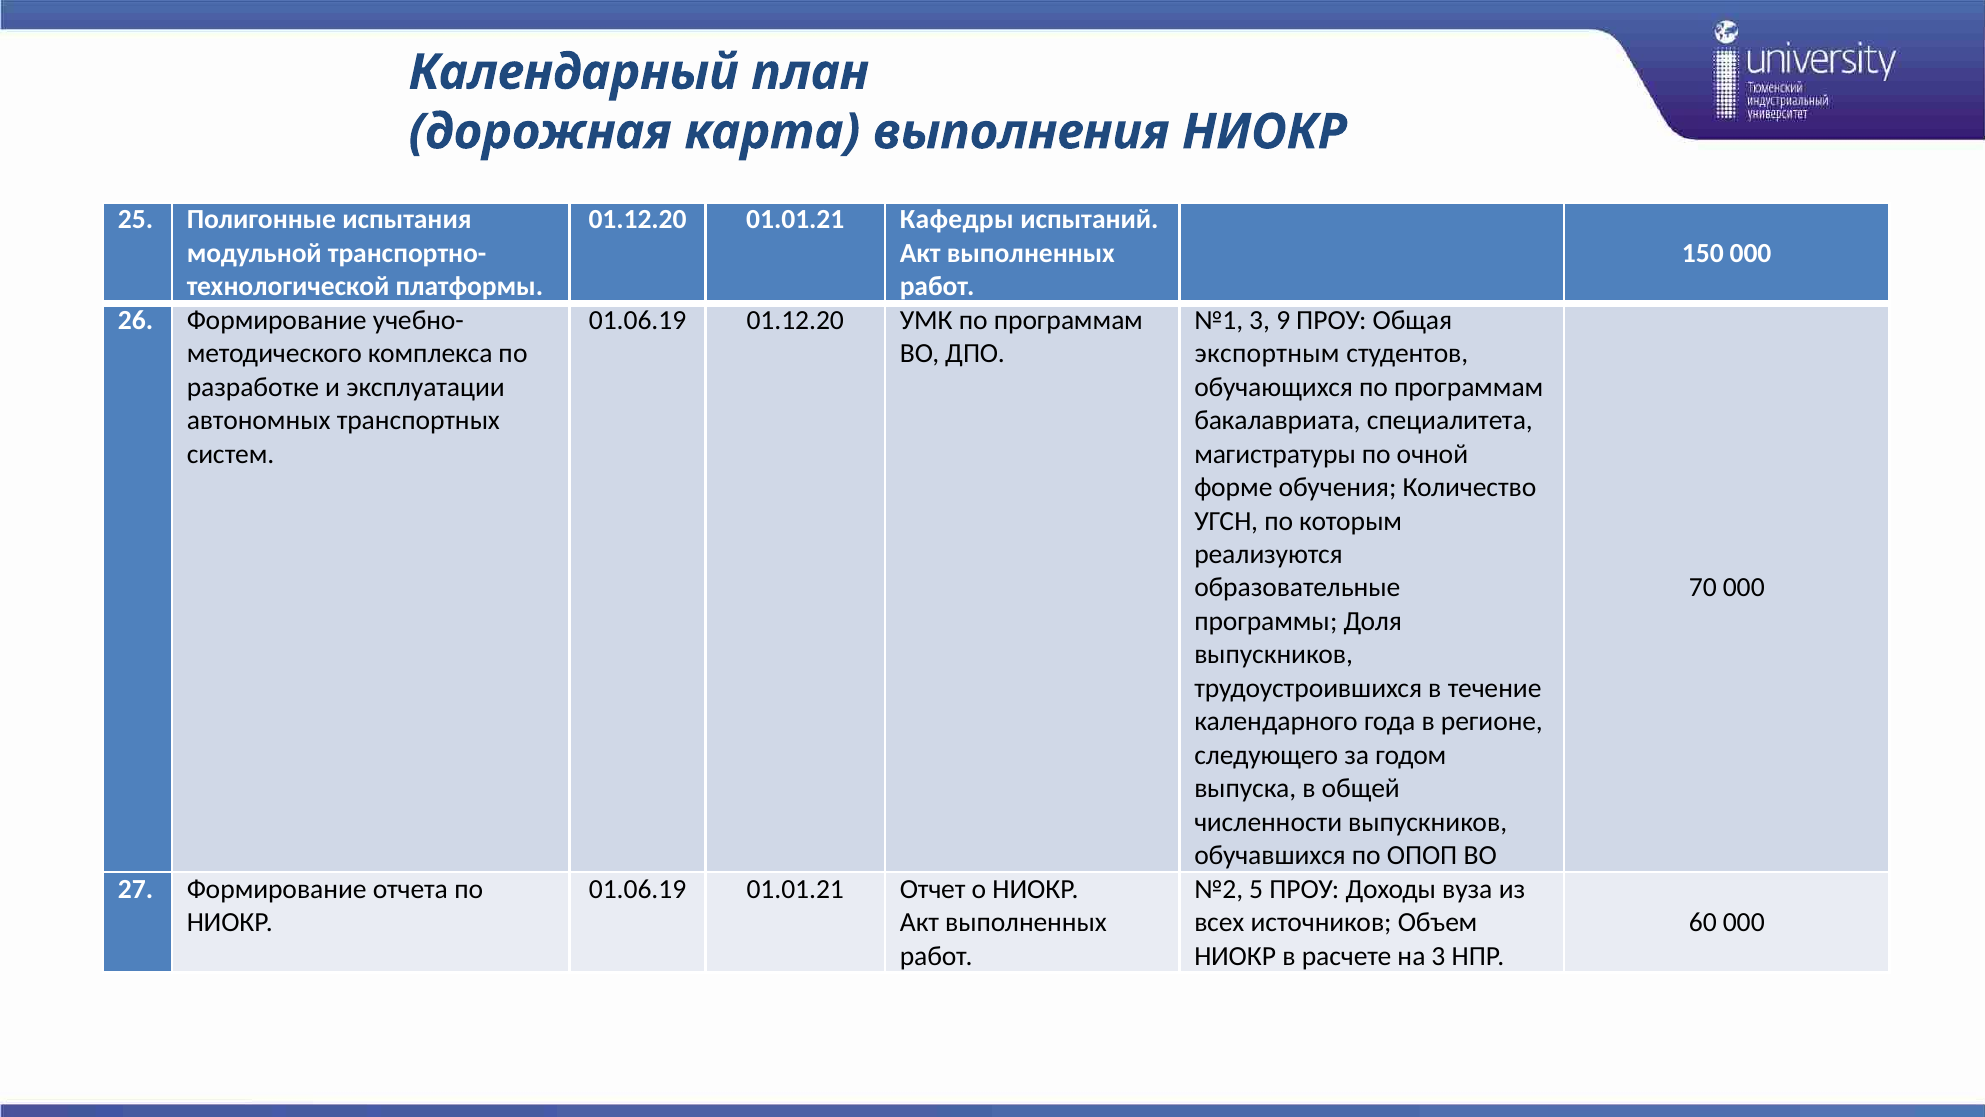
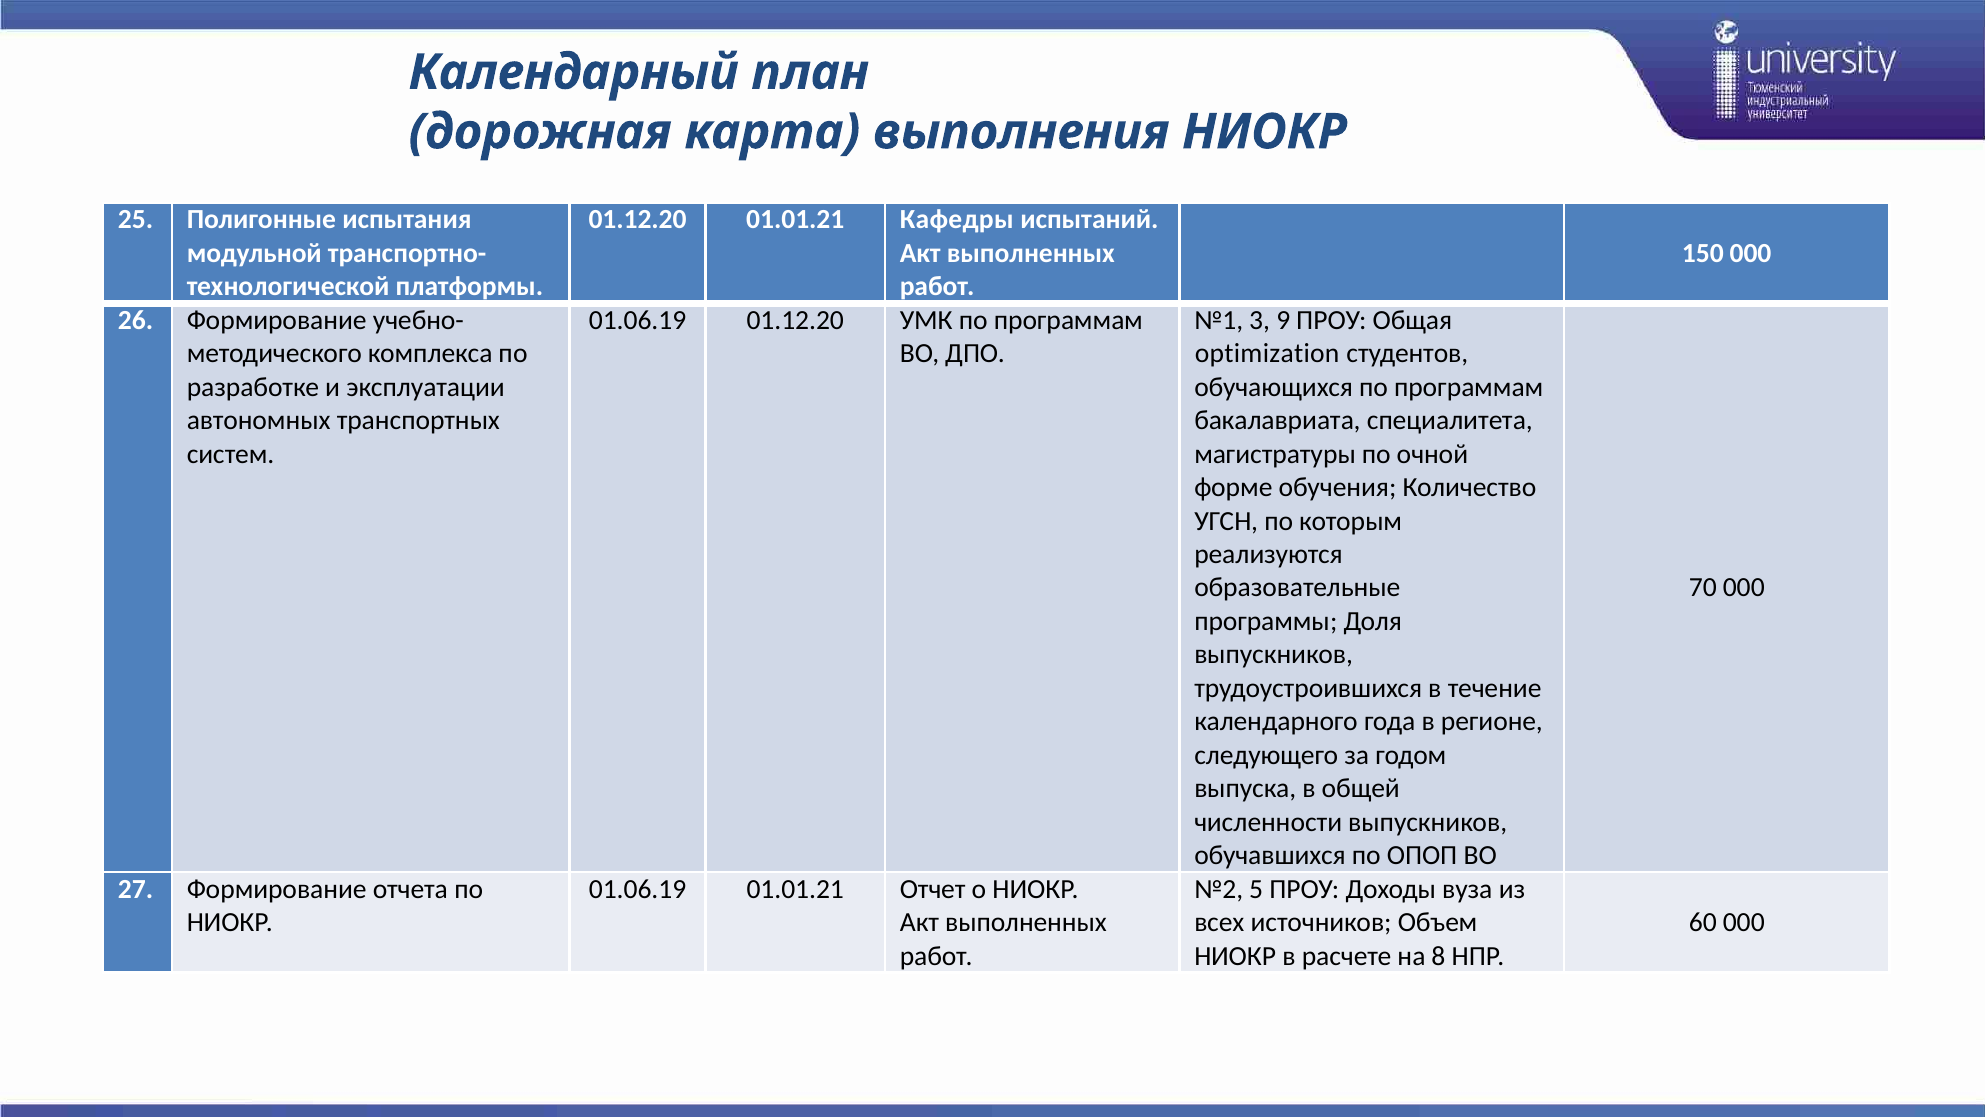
экспортным: экспортным -> optimization (1267, 354)
на 3: 3 -> 8 (1438, 956)
